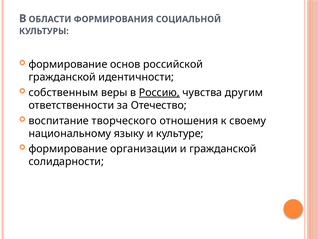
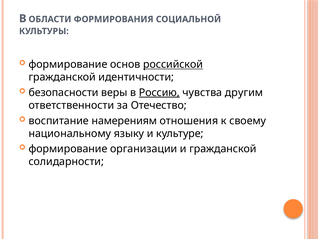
российской underline: none -> present (173, 64)
собственным: собственным -> безопасности (64, 92)
творческого: творческого -> намерениям (124, 121)
